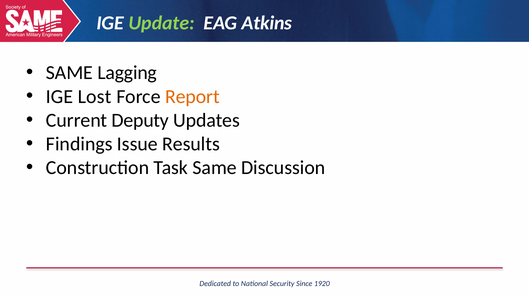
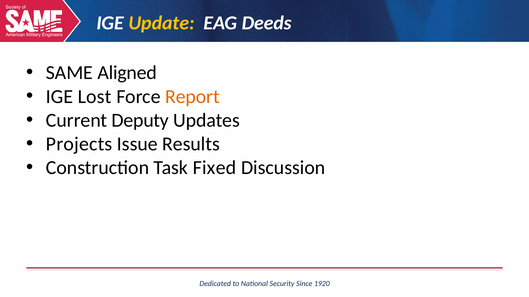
Update colour: light green -> yellow (162, 23)
Atkins: Atkins -> Deeds (267, 23)
Lagging: Lagging -> Aligned (127, 73)
Findings: Findings -> Projects (79, 144)
Task Same: Same -> Fixed (214, 168)
